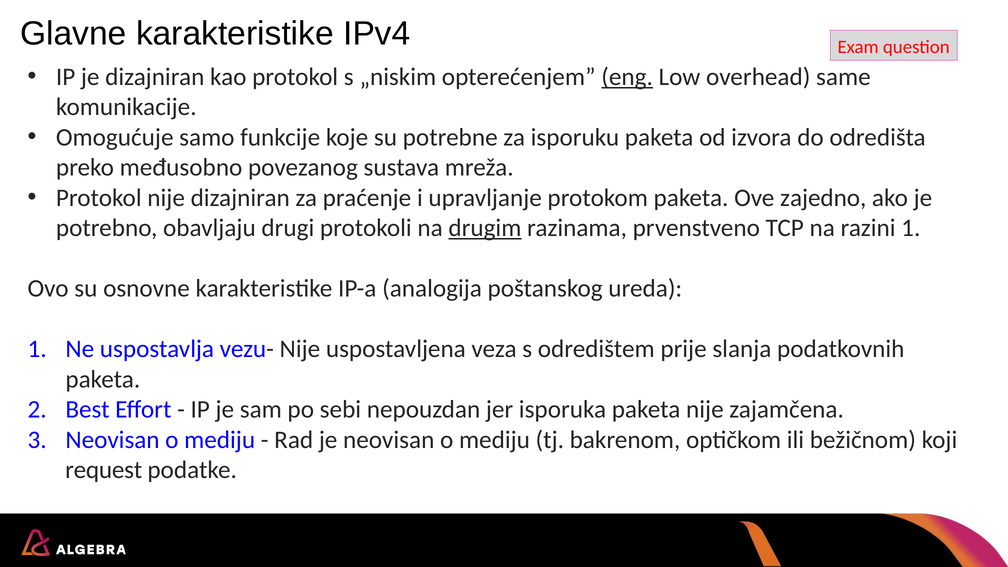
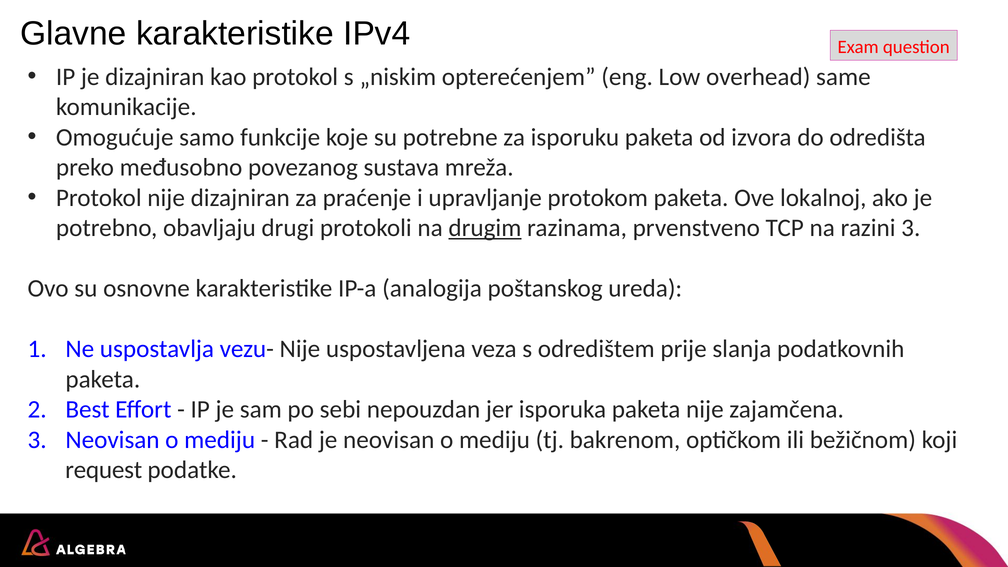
eng underline: present -> none (627, 77)
zajedno: zajedno -> lokalnoj (823, 198)
razini 1: 1 -> 3 (911, 228)
